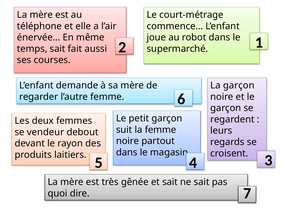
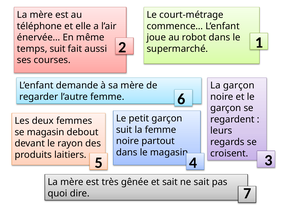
temps sait: sait -> suit (58, 49)
se vendeur: vendeur -> magasin (46, 132)
